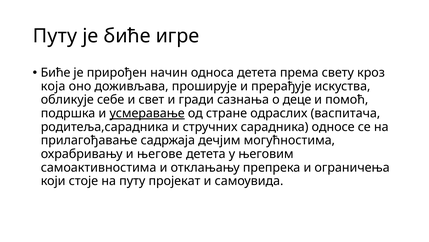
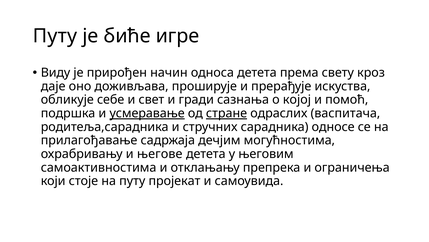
Биће: Биће -> Виду (56, 73)
која: која -> даје (53, 86)
деце: деце -> којој (297, 100)
стране underline: none -> present (227, 113)
